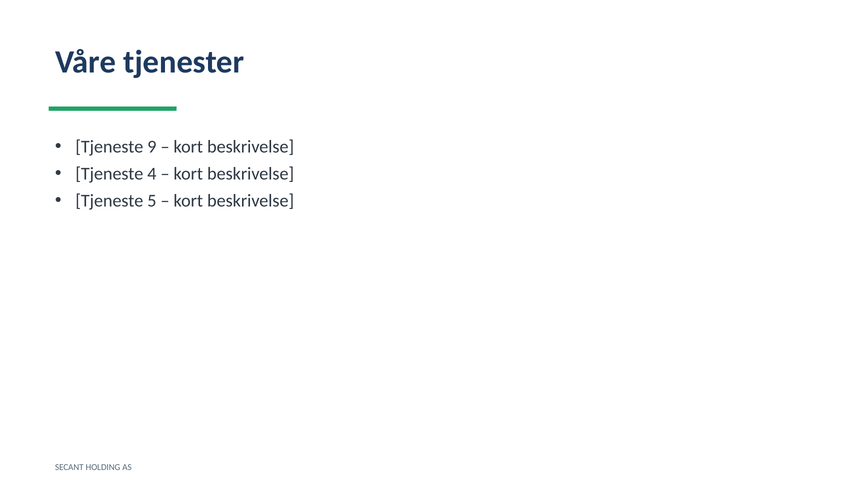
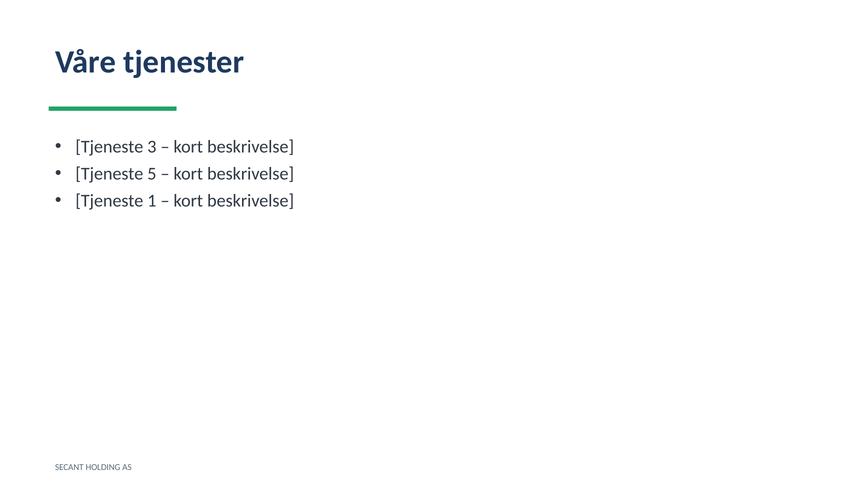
9: 9 -> 3 (152, 147)
4: 4 -> 5 (152, 174)
5: 5 -> 1 (152, 201)
